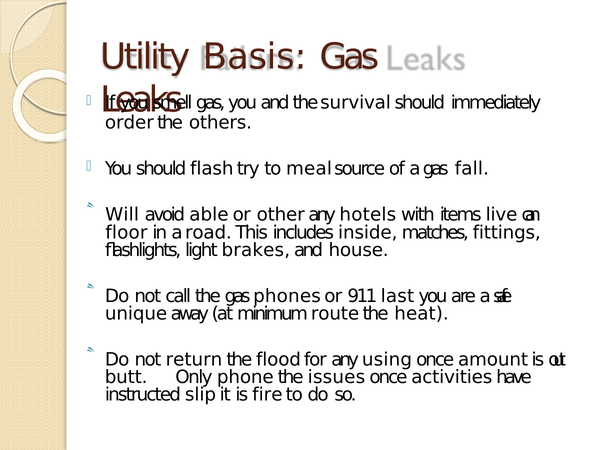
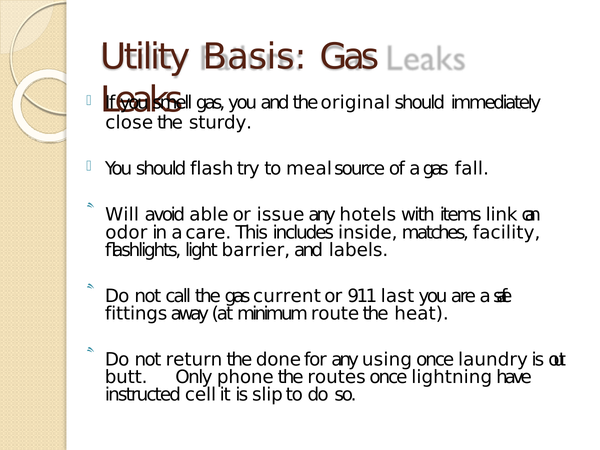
survival: survival -> original (355, 103)
order: order -> close (129, 123)
others: others -> sturdy (220, 123)
other: other -> issue (281, 215)
live: live -> link (502, 215)
floor: floor -> odor (126, 232)
road: road -> care (208, 232)
fittings: fittings -> facility (507, 232)
brakes: brakes -> barrier (256, 250)
house: house -> labels (359, 250)
phones: phones -> current (287, 296)
unique: unique -> fittings (136, 314)
flood: flood -> done (278, 359)
amount: amount -> laundry (493, 359)
issues: issues -> routes (337, 377)
activities: activities -> lightning (452, 377)
slip: slip -> cell (201, 395)
fire: fire -> slip (267, 395)
